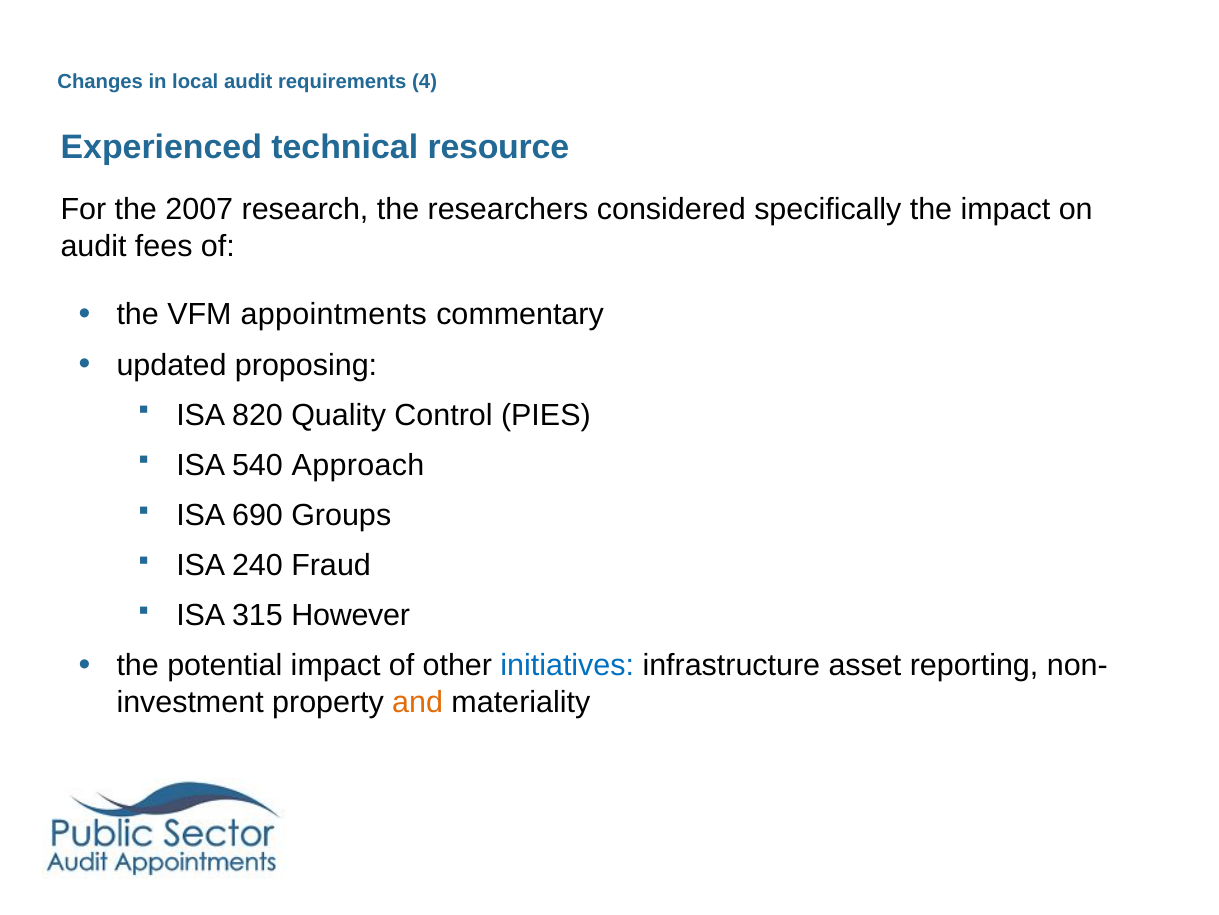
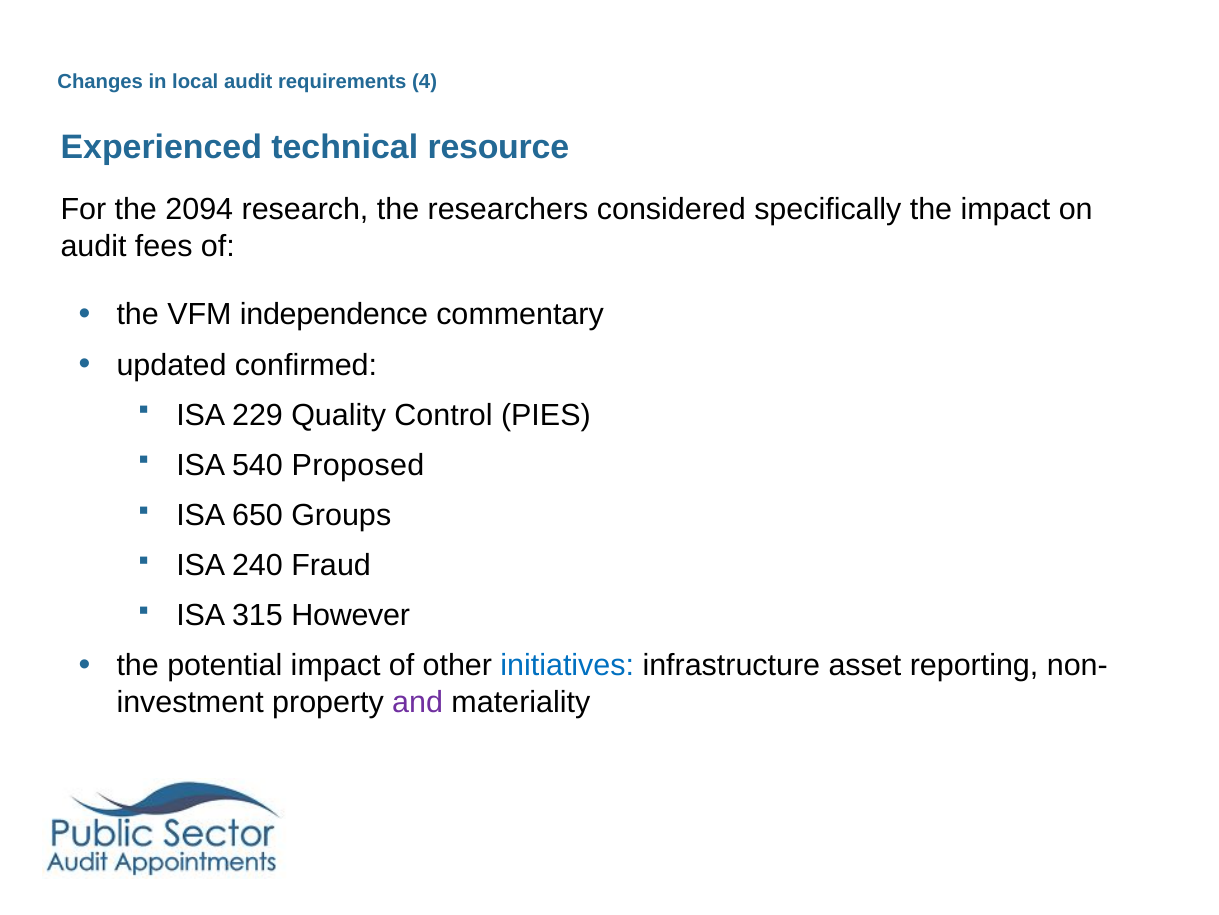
2007: 2007 -> 2094 (199, 209)
appointments: appointments -> independence (334, 315)
proposing: proposing -> confirmed (306, 365)
820: 820 -> 229 (258, 415)
Approach: Approach -> Proposed (358, 465)
690: 690 -> 650 (258, 515)
and colour: orange -> purple (418, 702)
